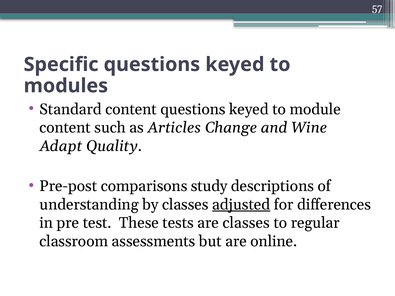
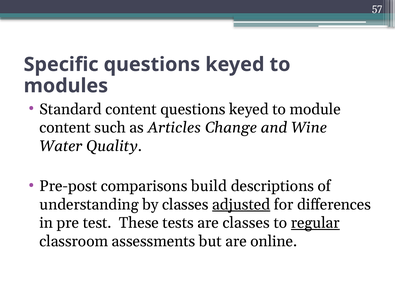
Adapt: Adapt -> Water (61, 146)
study: study -> build (209, 186)
regular underline: none -> present (315, 223)
